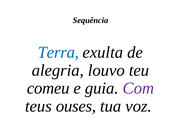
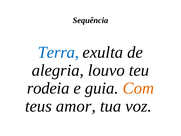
comeu: comeu -> rodeia (48, 88)
Com colour: purple -> orange (138, 88)
ouses: ouses -> amor (76, 106)
